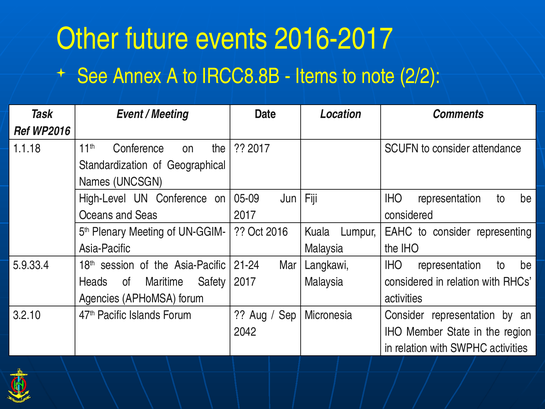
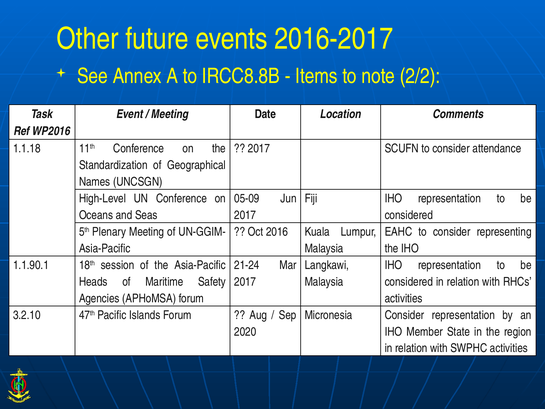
5.9.33.4: 5.9.33.4 -> 1.1.90.1 (31, 265)
2042: 2042 -> 2020 (245, 331)
